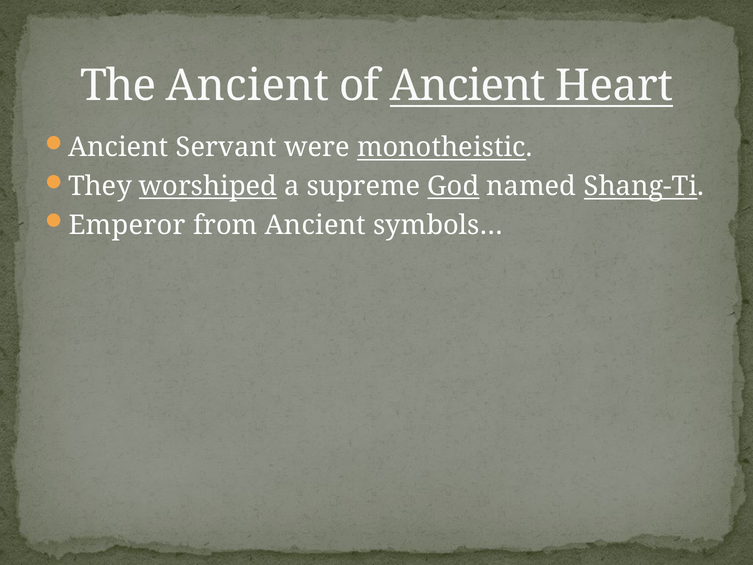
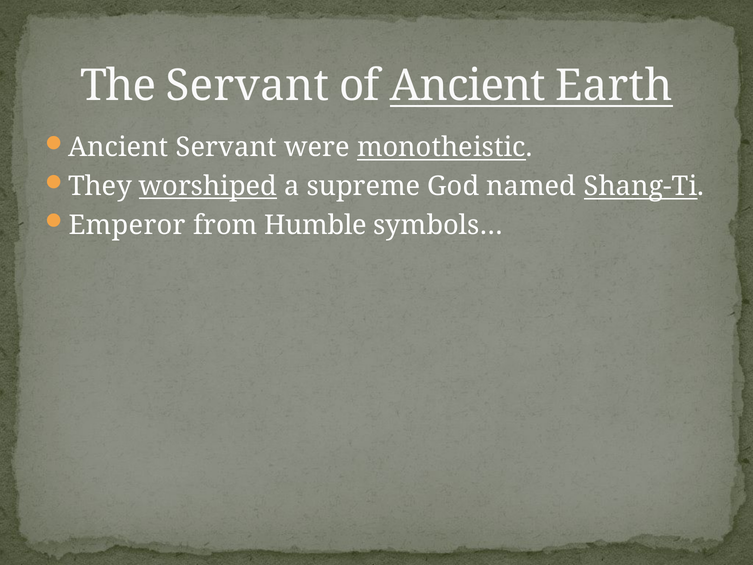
The Ancient: Ancient -> Servant (248, 86)
Heart: Heart -> Earth (614, 86)
God underline: present -> none (453, 186)
from Ancient: Ancient -> Humble (316, 225)
